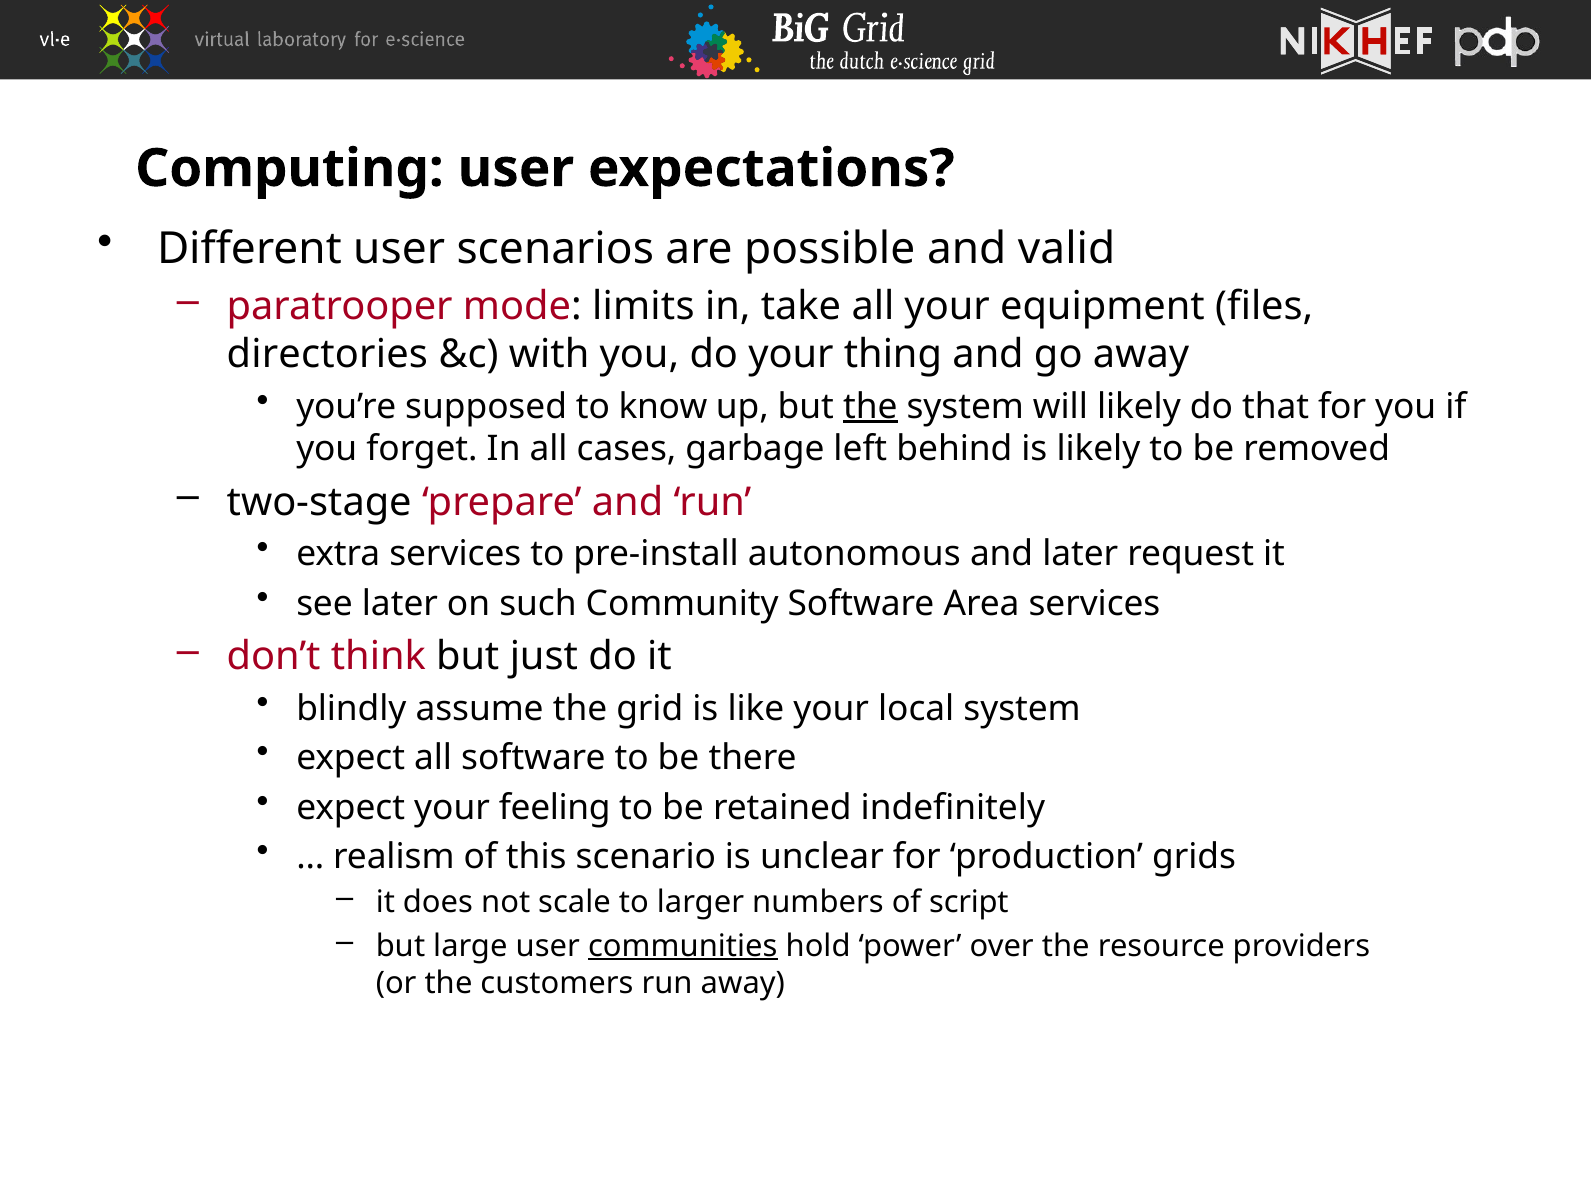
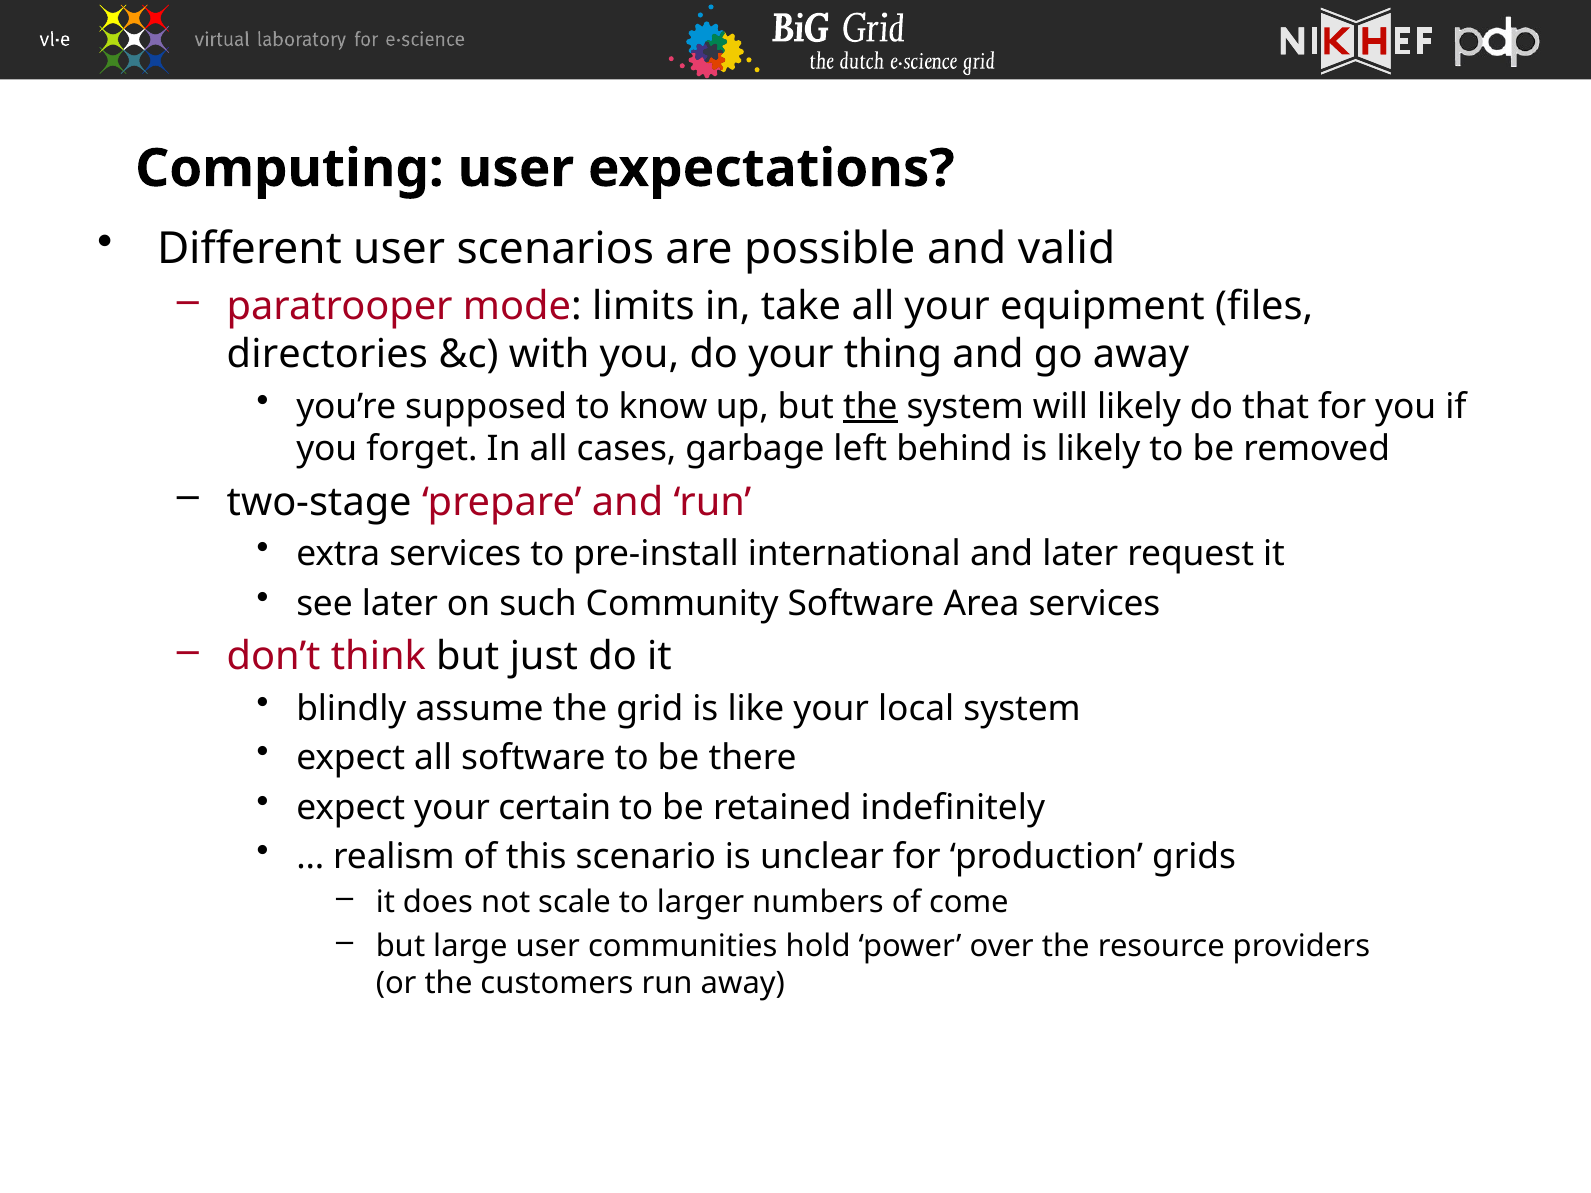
autonomous: autonomous -> international (854, 554)
feeling: feeling -> certain (555, 808)
script: script -> come (969, 903)
communities underline: present -> none (683, 946)
